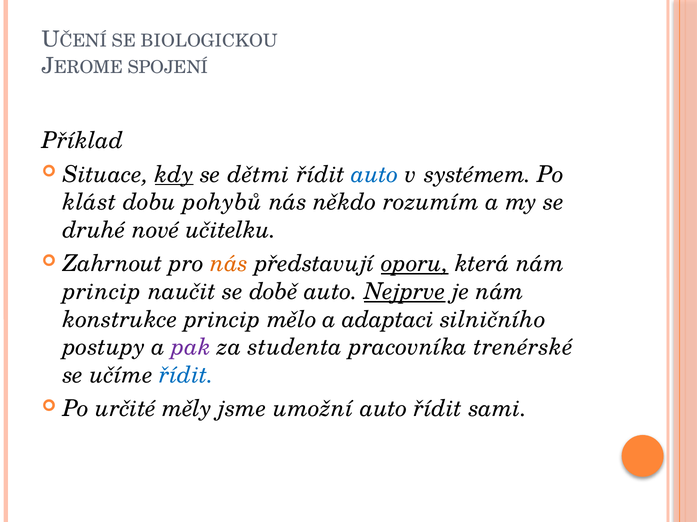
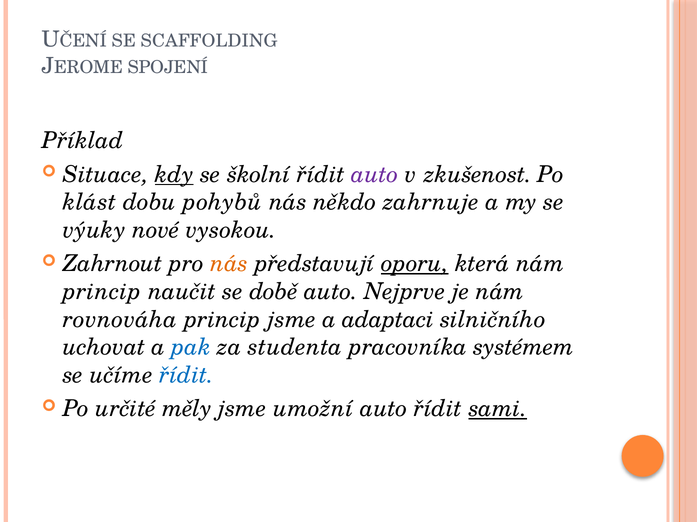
BIOLOGICKOU: BIOLOGICKOU -> SCAFFOLDING (209, 41)
dětmi: dětmi -> školní (259, 175)
auto colour: blue -> purple (375, 175)
systémem: systémem -> zkušenost (478, 175)
rozumím: rozumím -> zahrnuje (431, 203)
druhé: druhé -> výuky (94, 230)
učitelku: učitelku -> vysokou (231, 230)
Nejprve underline: present -> none (405, 292)
konstrukce: konstrukce -> rovnováha (120, 320)
princip mělo: mělo -> jsme (292, 320)
postupy: postupy -> uchovat (104, 348)
pak colour: purple -> blue (191, 348)
trenérské: trenérské -> systémem (524, 348)
sami underline: none -> present (498, 409)
